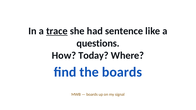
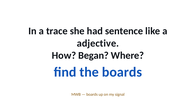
trace underline: present -> none (57, 31)
questions: questions -> adjective (98, 43)
Today: Today -> Began (93, 56)
